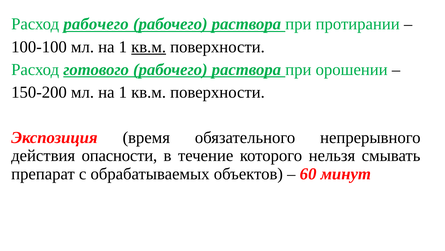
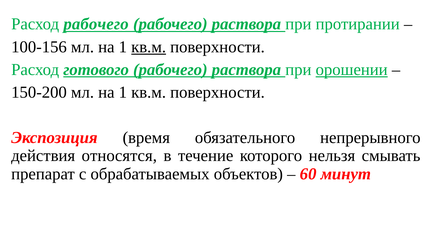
100-100: 100-100 -> 100-156 (39, 47)
орошении underline: none -> present (352, 69)
опасности: опасности -> относятся (119, 155)
